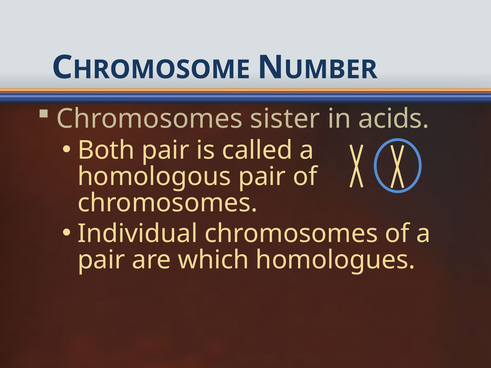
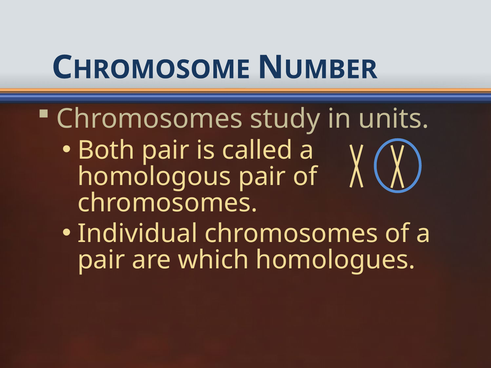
sister: sister -> study (285, 119)
acids: acids -> units (394, 119)
